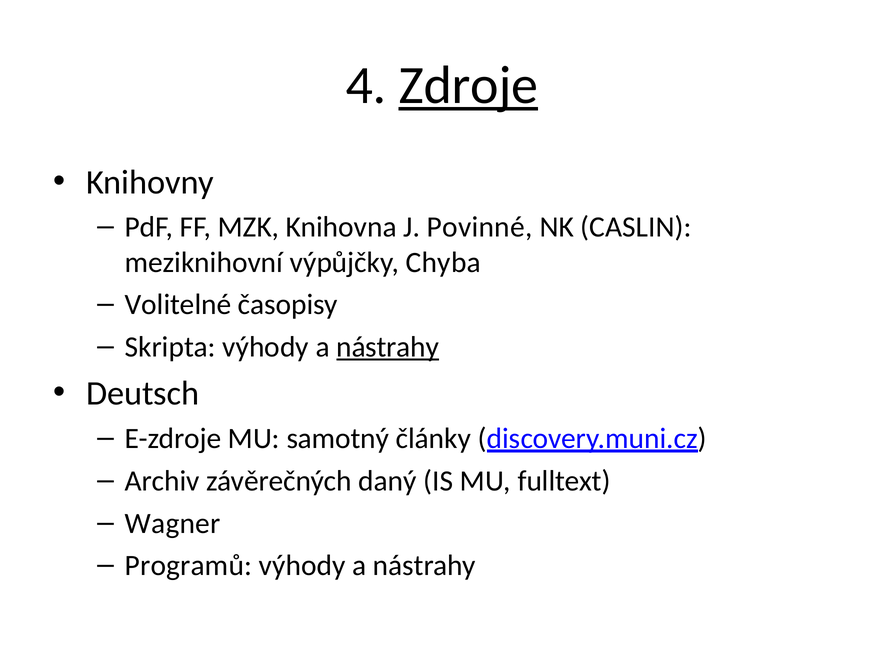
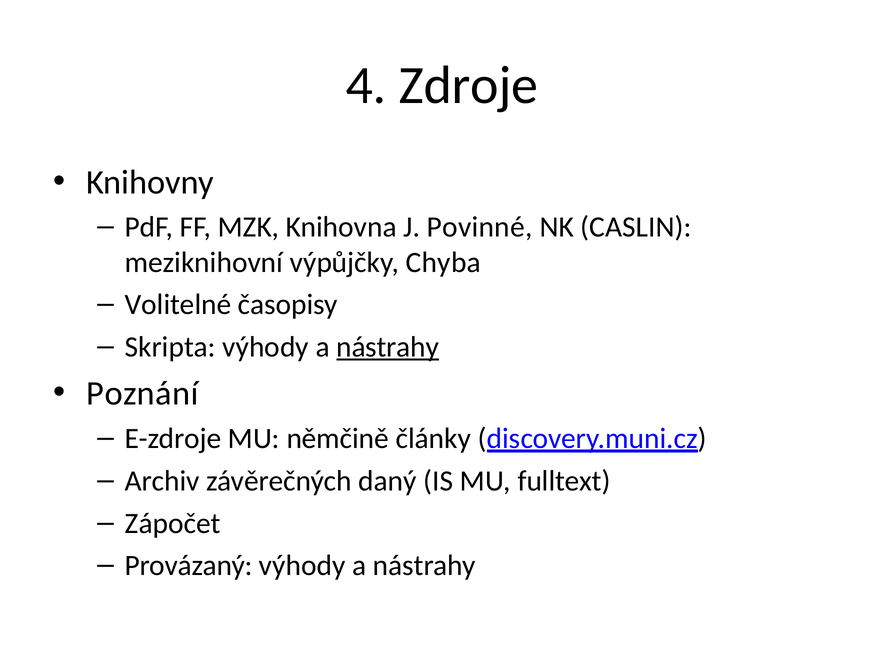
Zdroje underline: present -> none (468, 86)
Deutsch: Deutsch -> Poznání (142, 393)
samotný: samotný -> němčině (338, 438)
Wagner: Wagner -> Zápočet (173, 523)
Programů: Programů -> Provázaný (189, 566)
